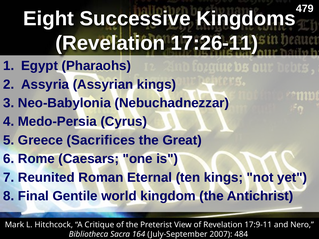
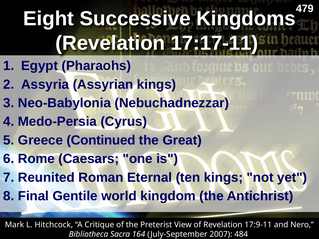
17:26-11: 17:26-11 -> 17:17-11 (214, 43)
Sacrifices: Sacrifices -> Continued (101, 140)
